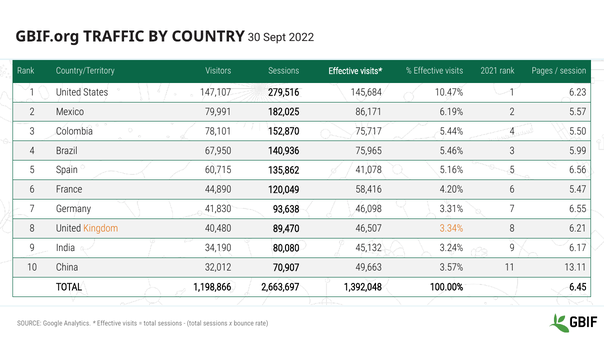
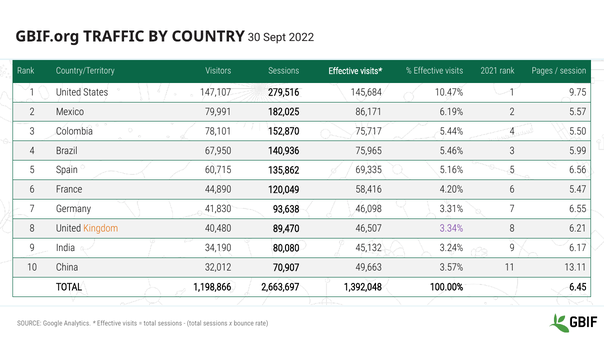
6.23: 6.23 -> 9.75 (578, 92)
41,078: 41,078 -> 69,335 (369, 170)
3.34% colour: orange -> purple (452, 228)
